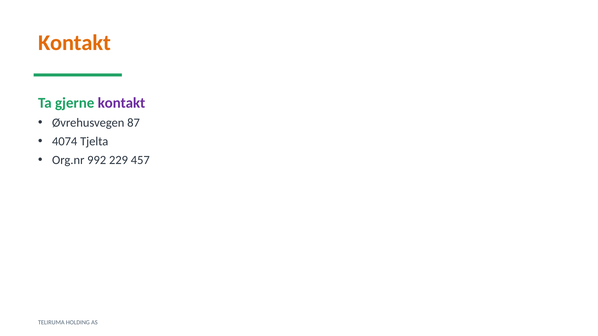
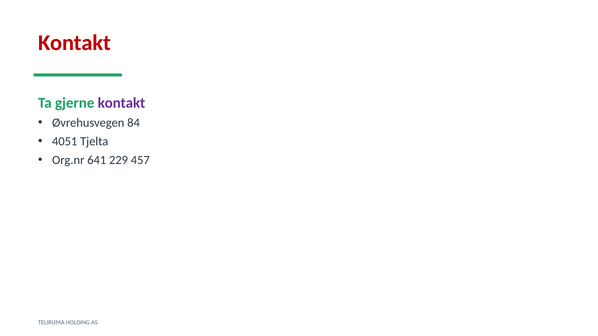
Kontakt colour: orange -> red (74, 43)
87: 87 -> 84 (134, 123)
4074: 4074 -> 4051 (65, 142)
992: 992 -> 641 (97, 160)
